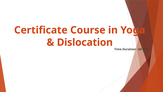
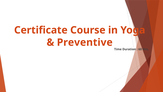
Dislocation: Dislocation -> Preventive (85, 42)
